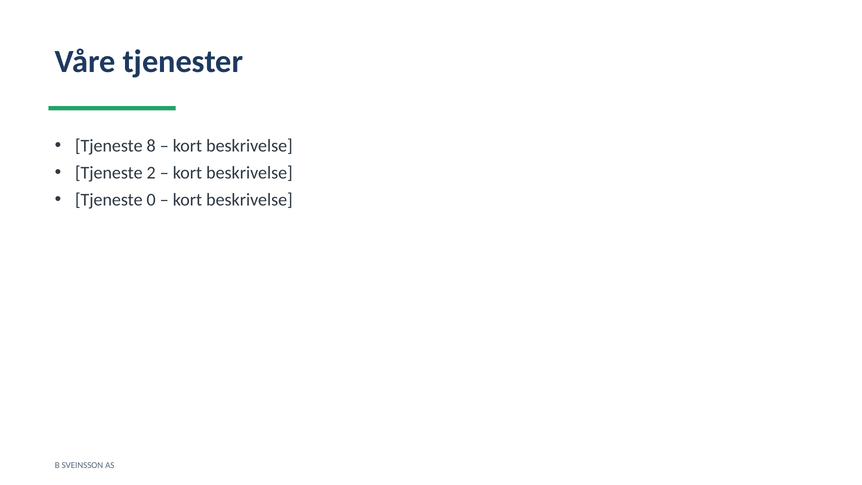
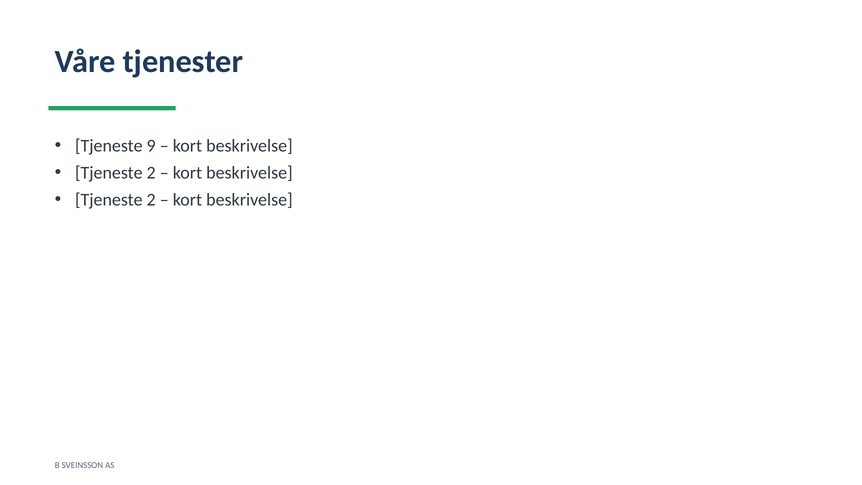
8: 8 -> 9 (151, 146)
0: 0 -> 2 (151, 200)
